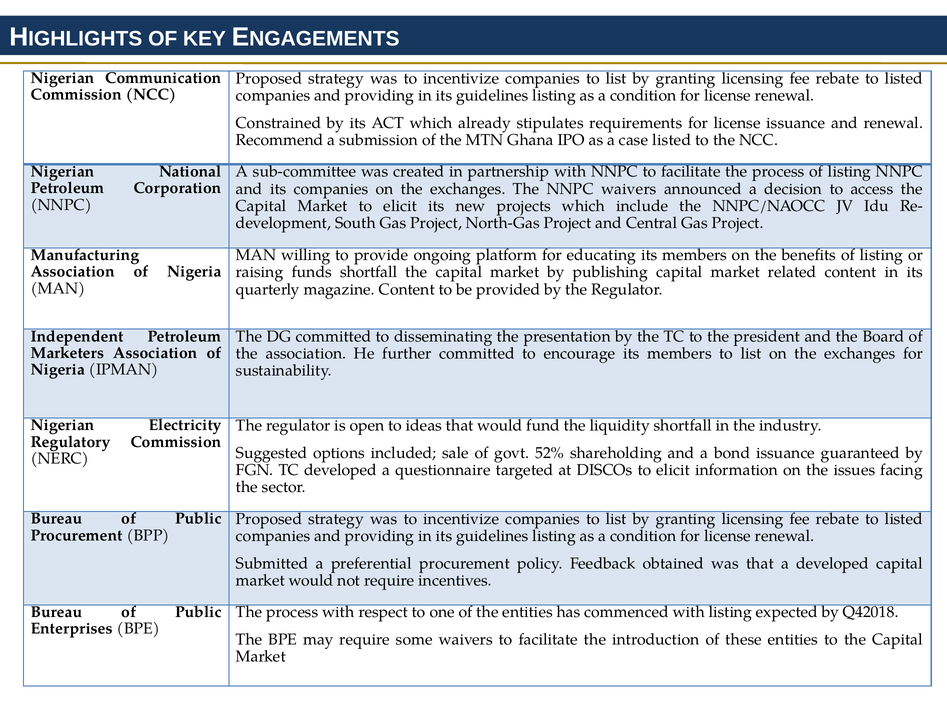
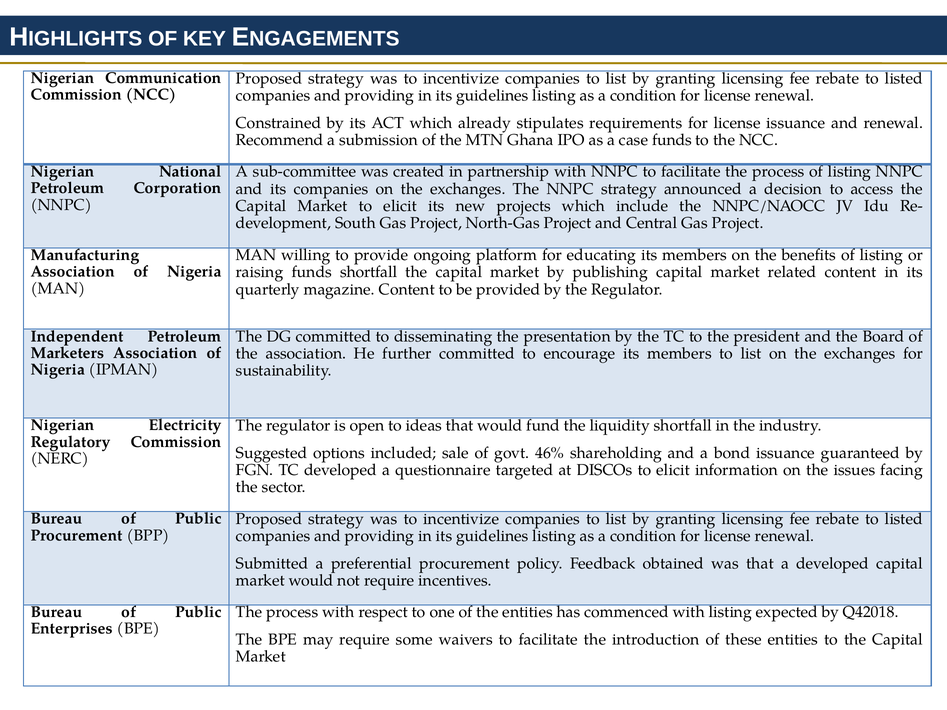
case listed: listed -> funds (672, 140)
NNPC waivers: waivers -> strategy (629, 189)
52%: 52% -> 46% (550, 453)
